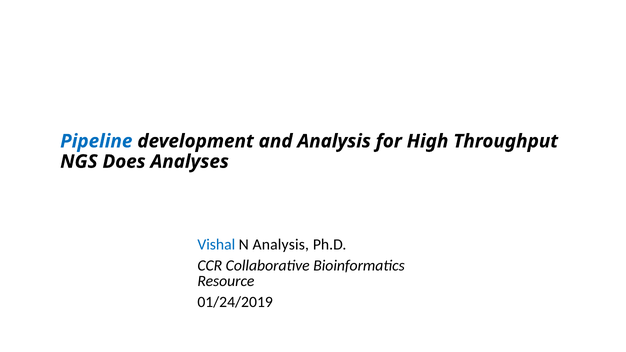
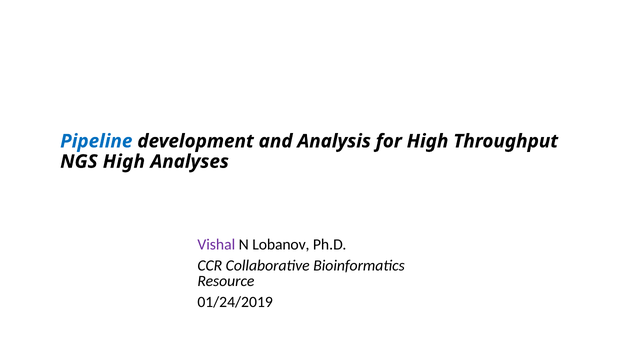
NGS Does: Does -> High (124, 162)
Vishal colour: blue -> purple (216, 245)
N Analysis: Analysis -> Lobanov (281, 245)
